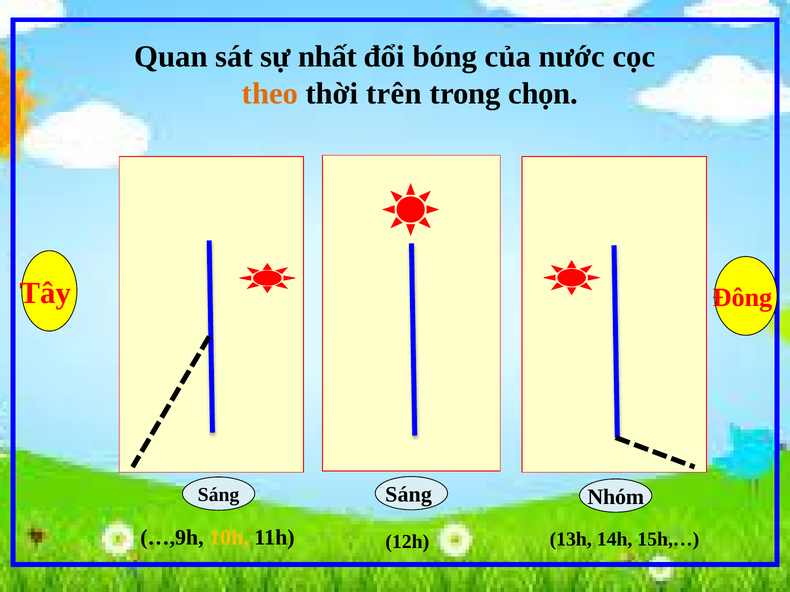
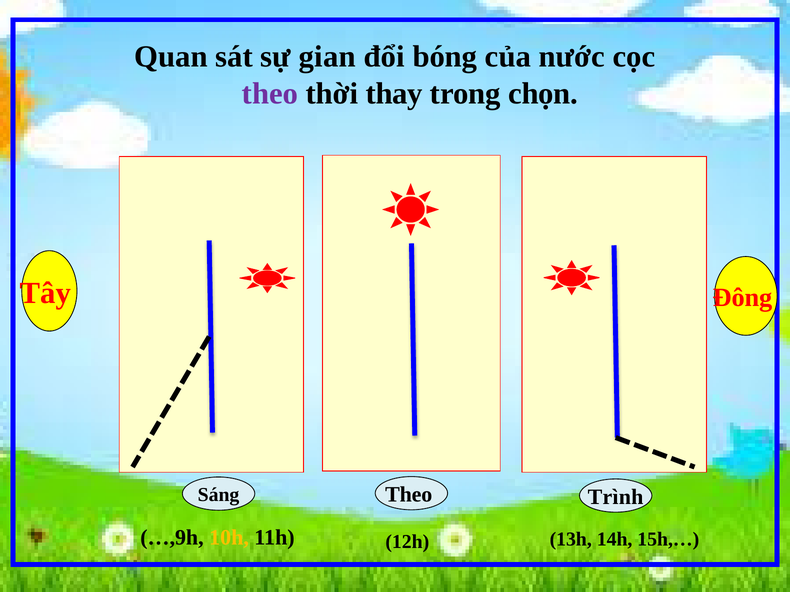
nhất: nhất -> gian (327, 57)
theo colour: orange -> purple (270, 94)
trên: trên -> thay (394, 94)
Sáng: Sáng -> Theo (409, 495)
Nhóm: Nhóm -> Trình (616, 498)
